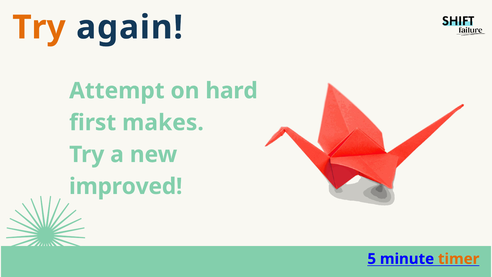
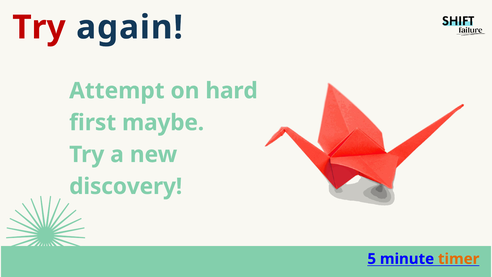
Try colour: orange -> red (39, 27)
makes: makes -> maybe (163, 123)
improved: improved -> discovery (126, 186)
